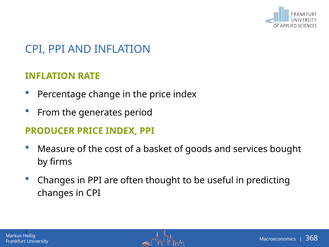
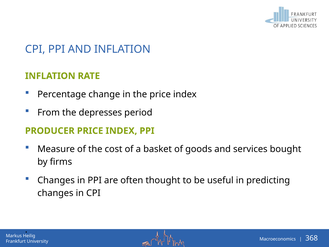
generates: generates -> depresses (100, 112)
